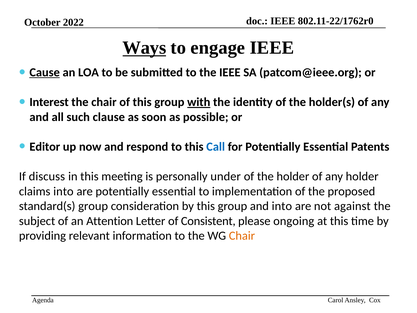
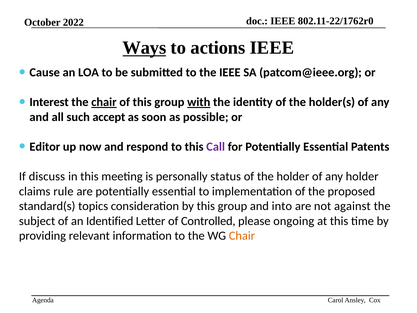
engage: engage -> actions (218, 48)
Cause underline: present -> none (45, 72)
chair underline: none -> present (104, 102)
clause: clause -> accept (109, 117)
Call colour: blue -> purple (216, 147)
under: under -> status (226, 176)
claims into: into -> rule (63, 191)
standard(s group: group -> topics (93, 206)
Attention: Attention -> Identified (110, 221)
Consistent: Consistent -> Controlled (208, 221)
